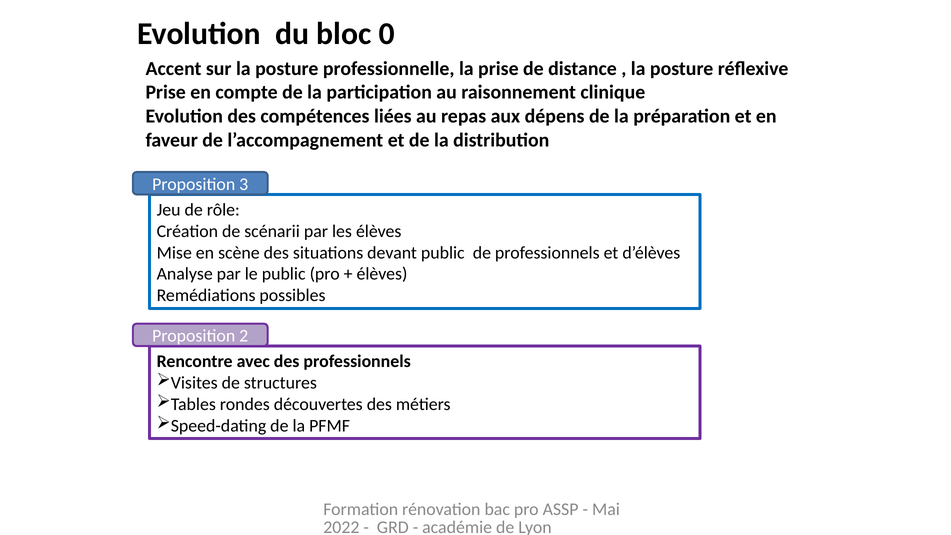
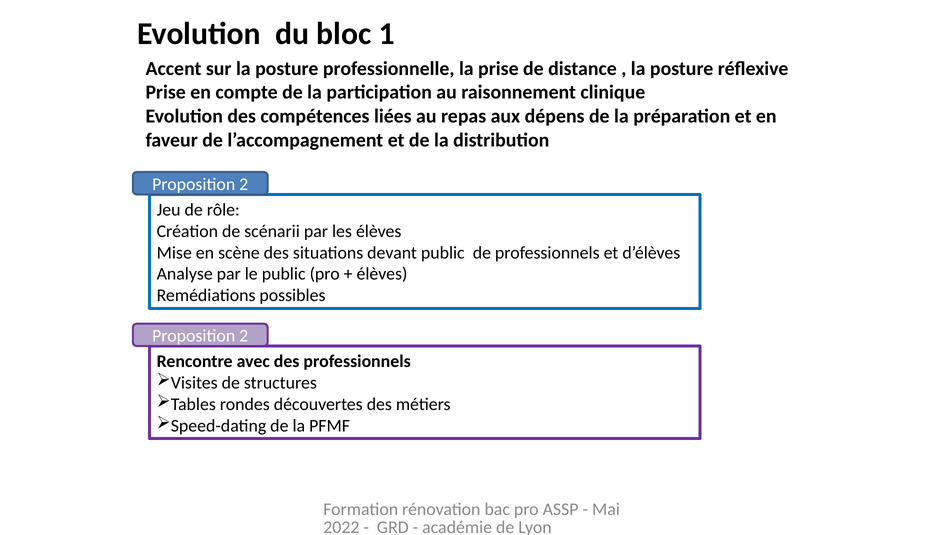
0: 0 -> 1 (387, 34)
3: 3 -> 2 (244, 184)
